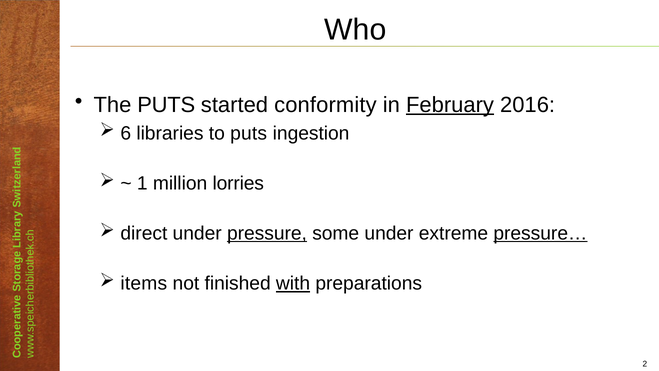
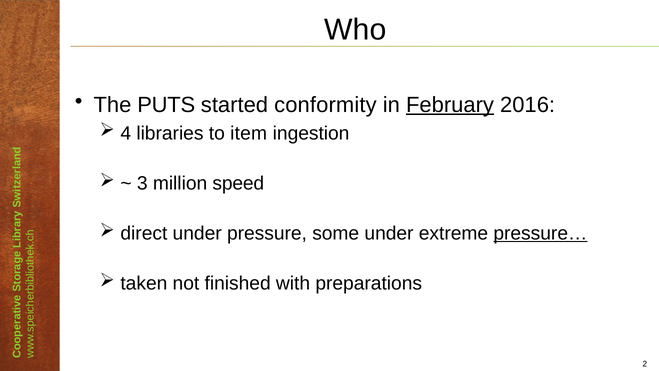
6: 6 -> 4 (126, 133)
to puts: puts -> item (249, 133)
1: 1 -> 3 (142, 183)
lorries: lorries -> speed (238, 183)
pressure underline: present -> none (267, 233)
items: items -> taken (144, 283)
with underline: present -> none (293, 283)
